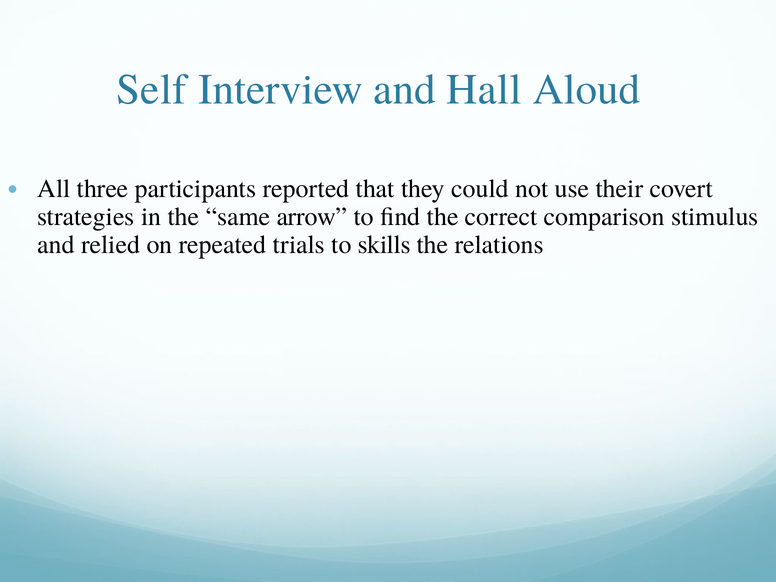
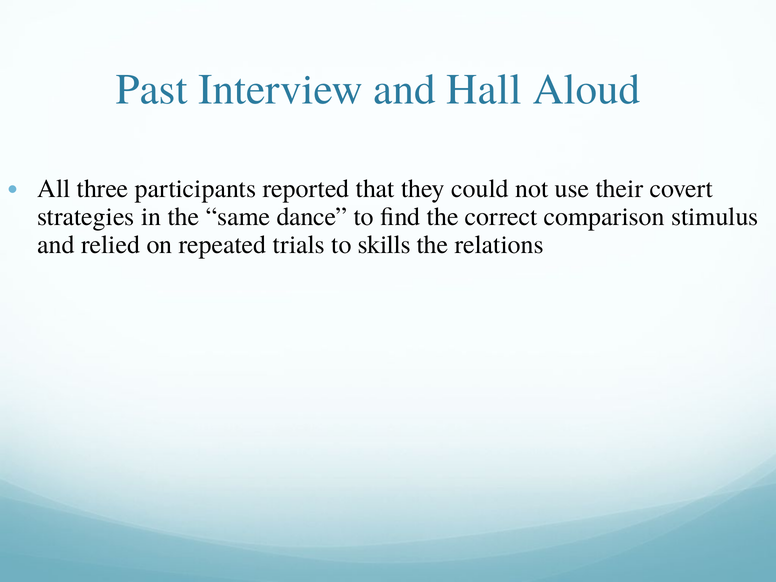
Self: Self -> Past (152, 90)
arrow: arrow -> dance (312, 217)
